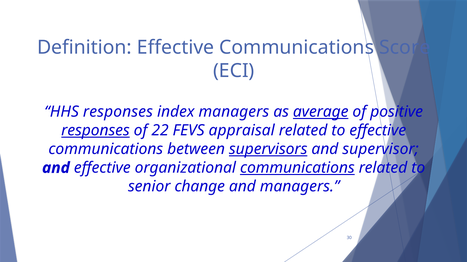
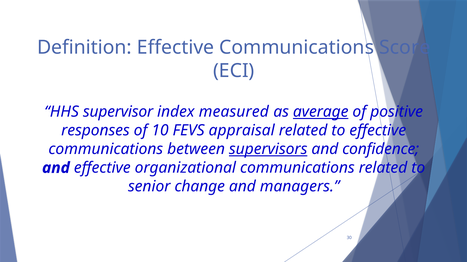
HHS responses: responses -> supervisor (118, 112)
index managers: managers -> measured (234, 112)
responses underline: present -> none (95, 131)
22: 22 -> 10 (160, 131)
supervisor: supervisor -> confidence (381, 150)
communications underline: present -> none (297, 168)
